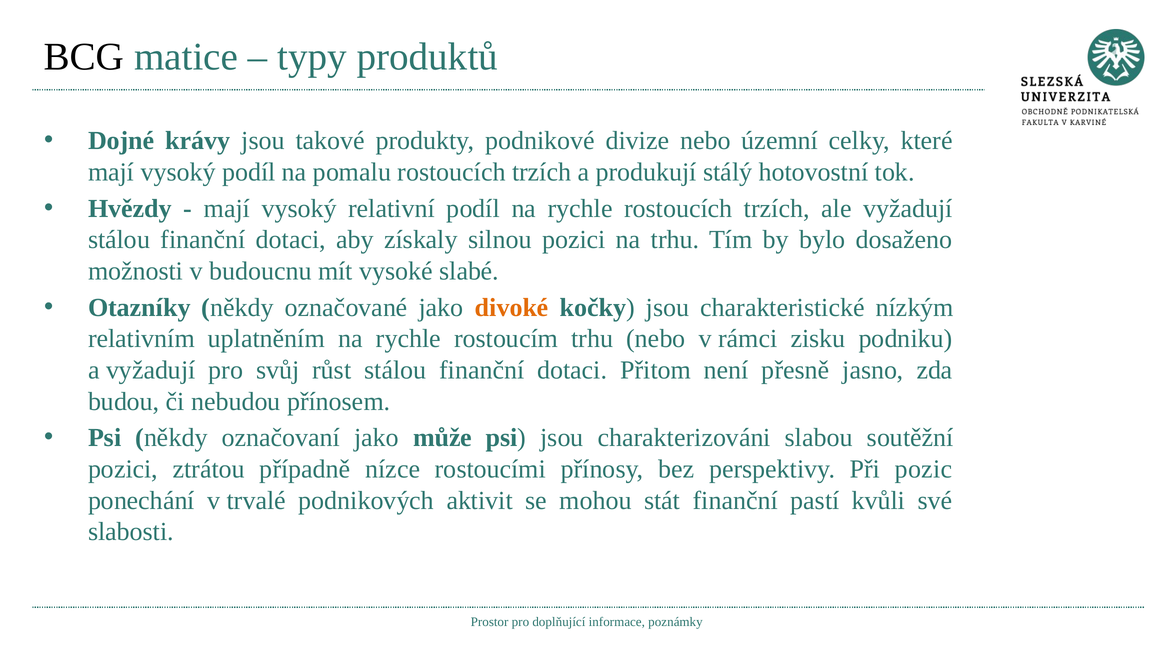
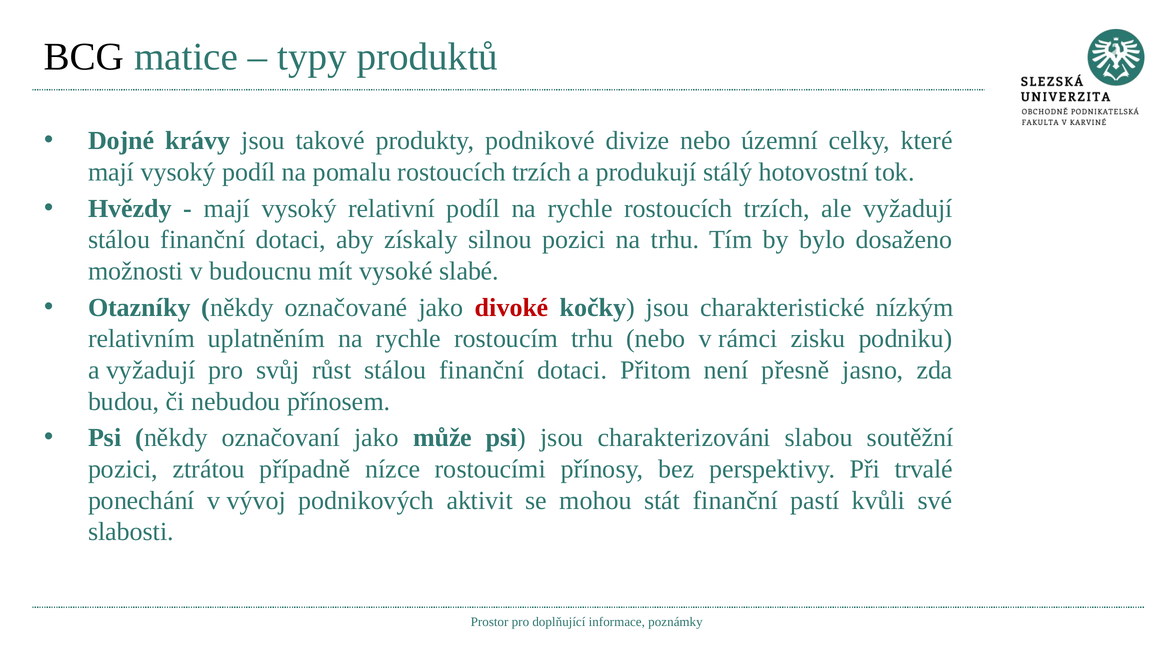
divoké colour: orange -> red (512, 308)
pozic: pozic -> trvalé (924, 469)
trvalé: trvalé -> vývoj (256, 501)
